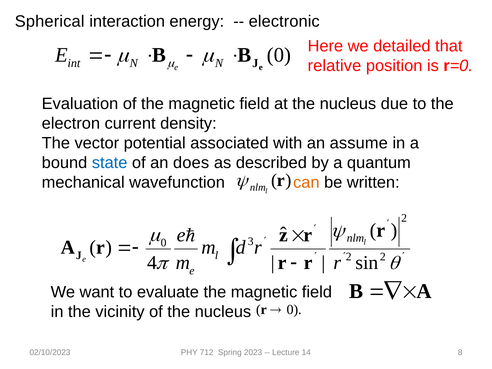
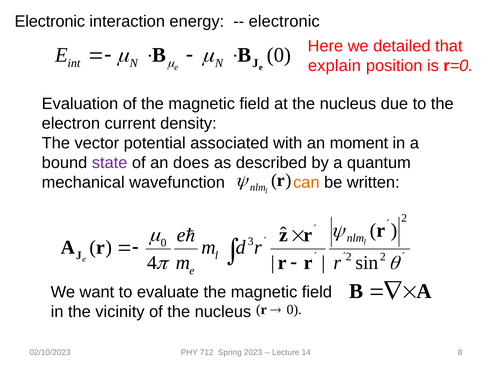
Spherical: Spherical -> Electronic (50, 21)
relative: relative -> explain (334, 66)
assume: assume -> moment (359, 143)
state colour: blue -> purple (110, 163)
